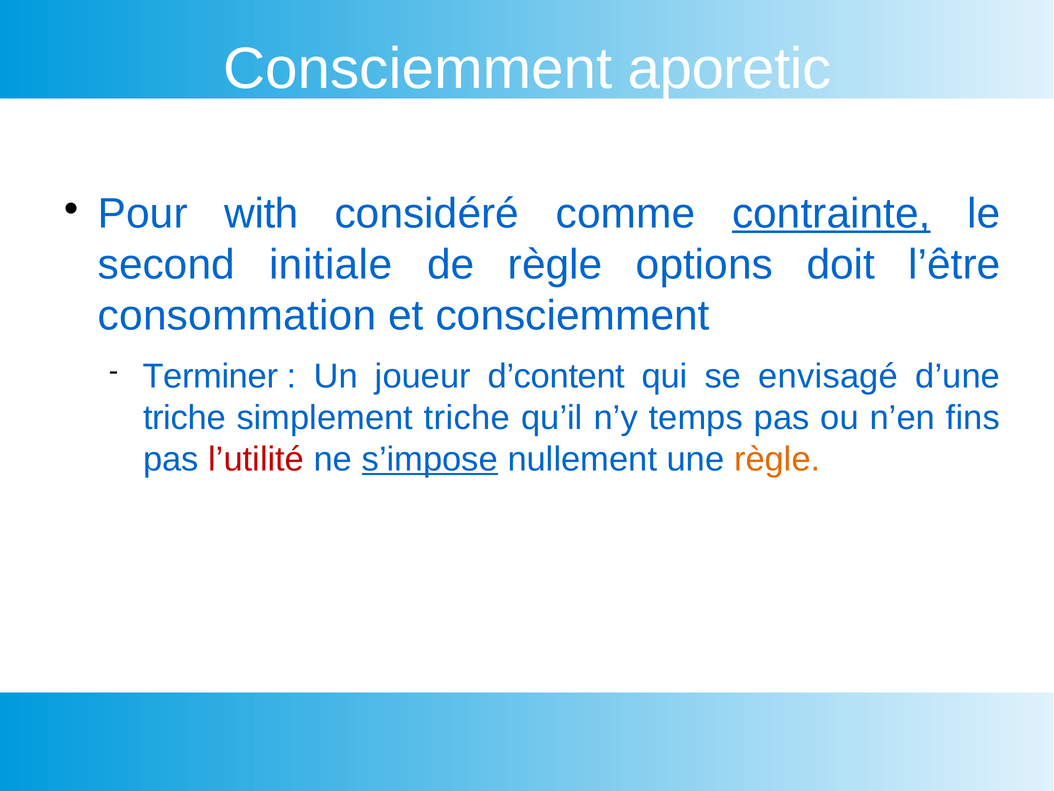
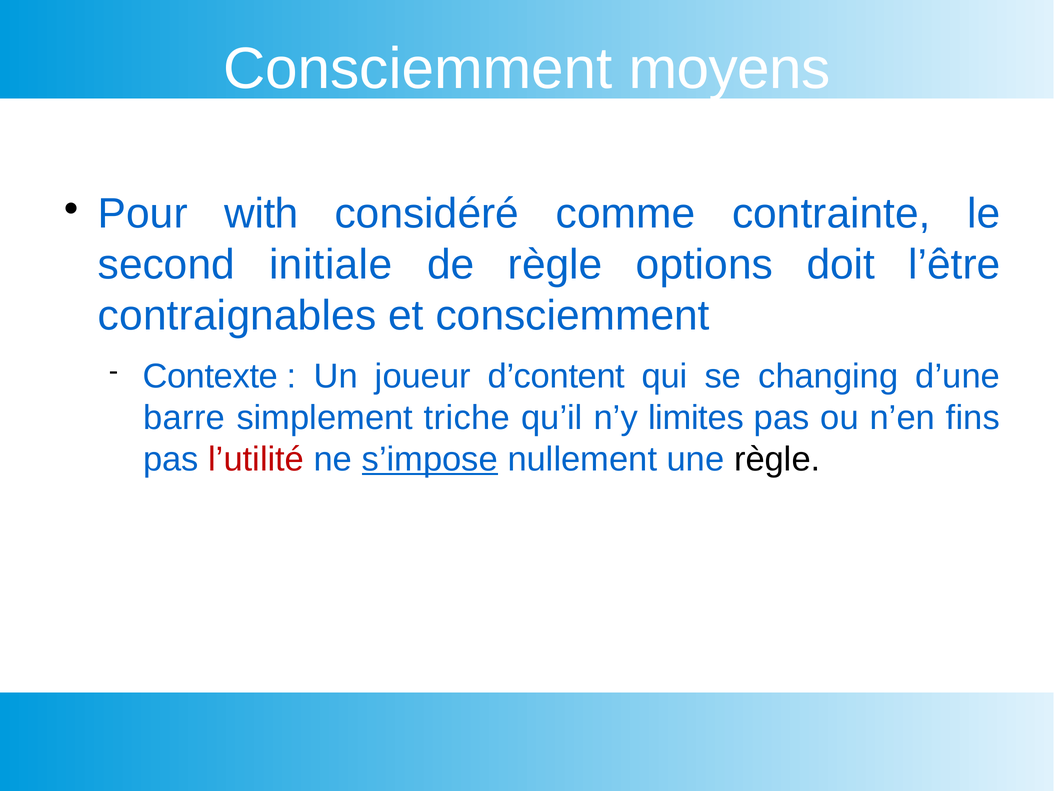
aporetic: aporetic -> moyens (730, 69)
contrainte underline: present -> none (831, 213)
consommation: consommation -> contraignables (237, 315)
Terminer: Terminer -> Contexte (210, 376)
envisagé: envisagé -> changing (828, 376)
triche: triche -> barre (184, 418)
temps: temps -> limites (696, 418)
règle colour: orange -> black (777, 459)
